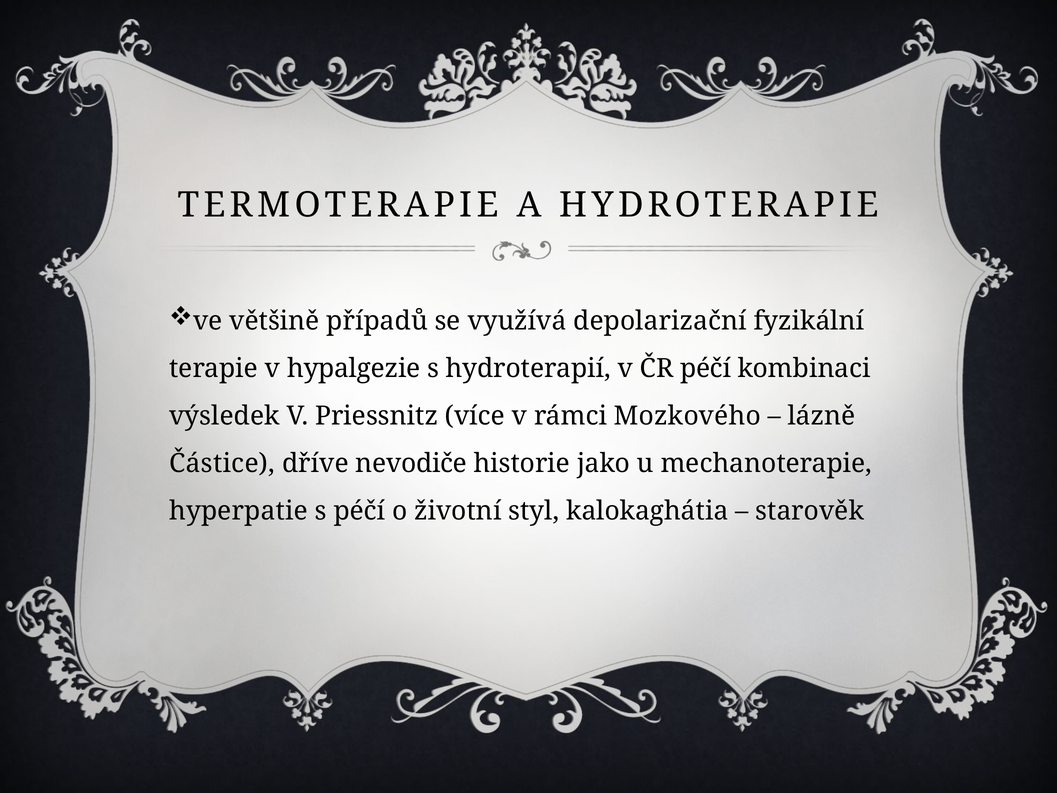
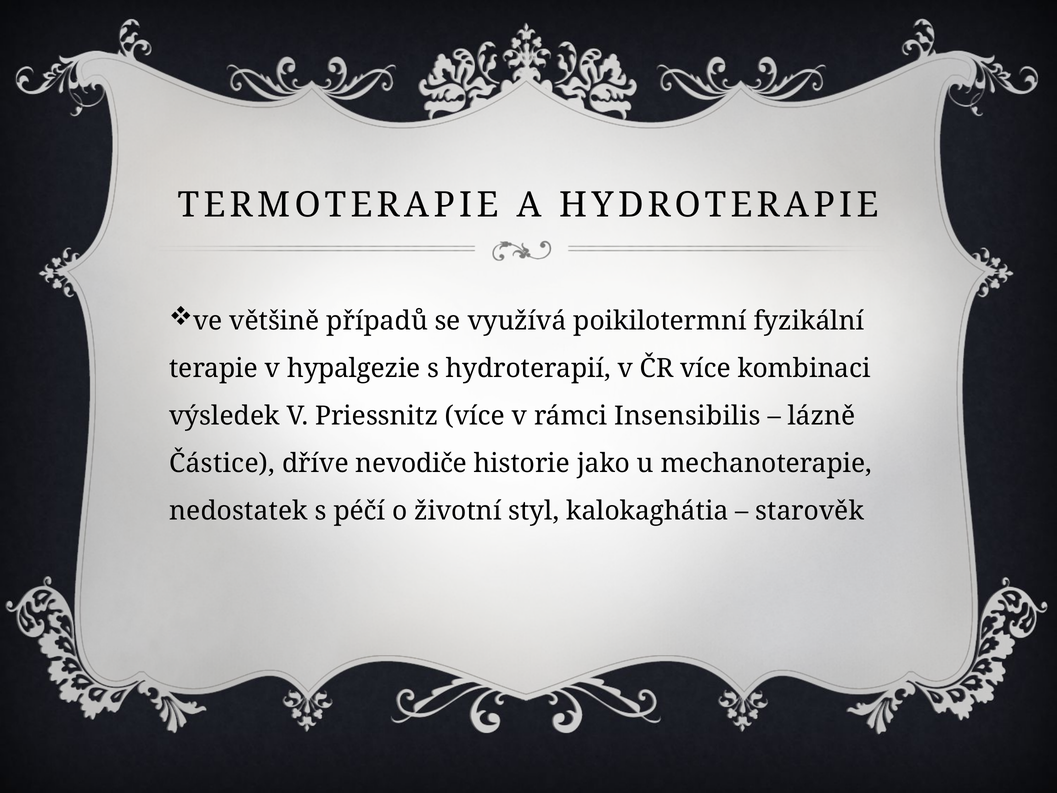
depolarizační: depolarizační -> poikilotermní (660, 321)
ČR péčí: péčí -> více (706, 368)
Mozkového: Mozkového -> Insensibilis (687, 416)
hyperpatie: hyperpatie -> nedostatek (238, 511)
